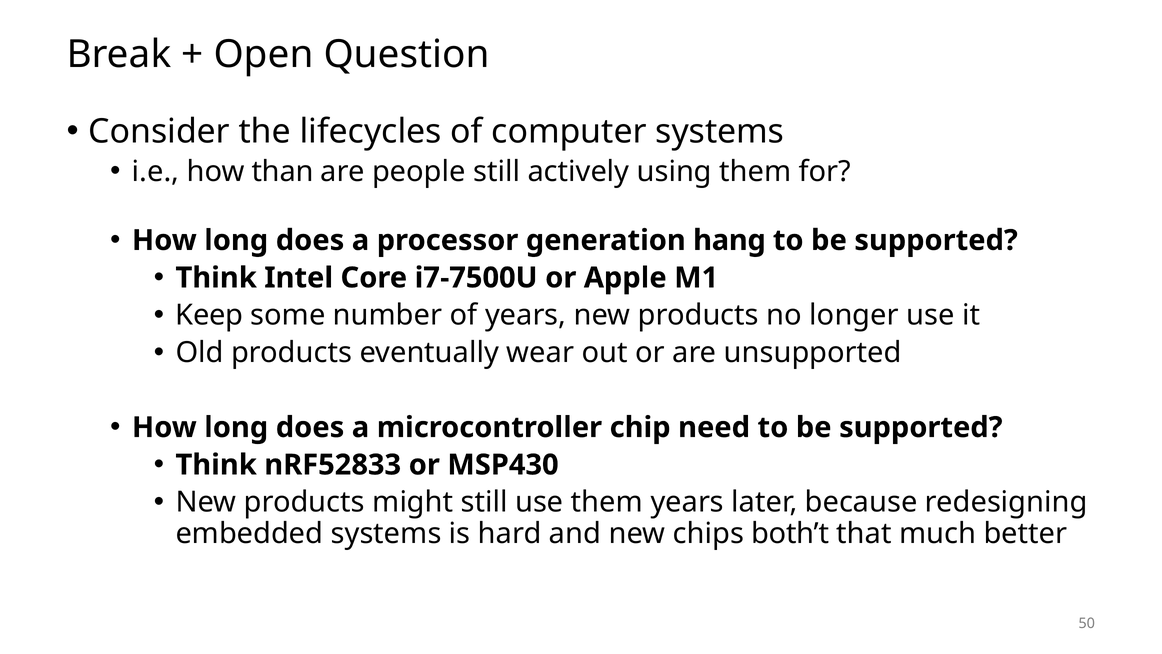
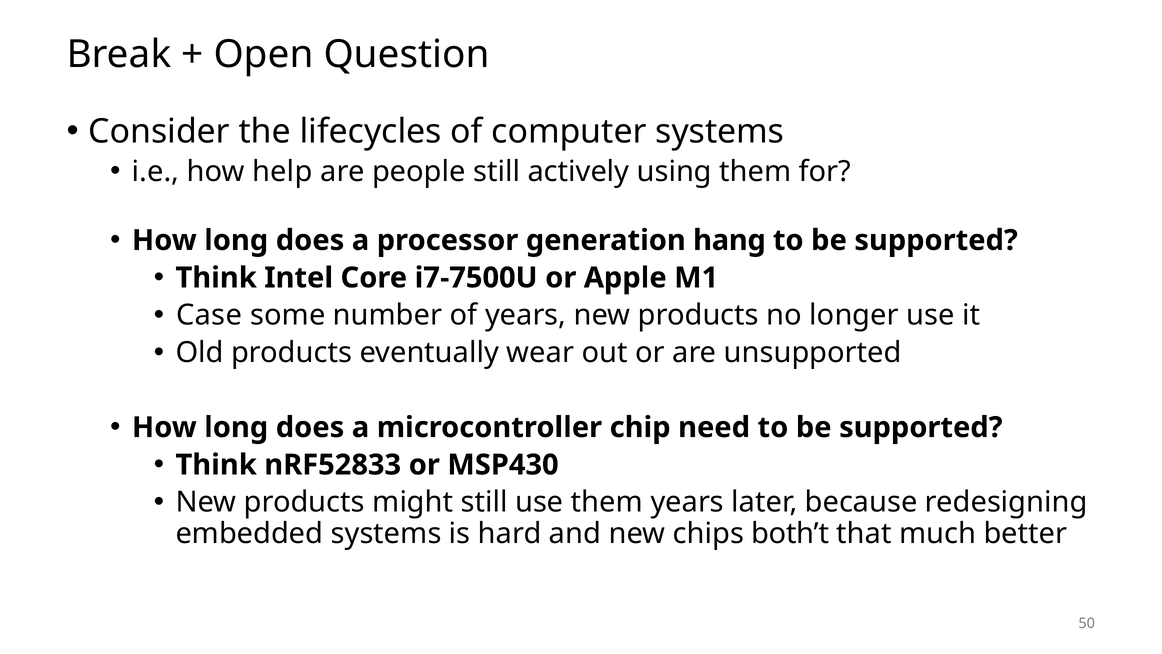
than: than -> help (282, 171)
Keep: Keep -> Case (209, 315)
